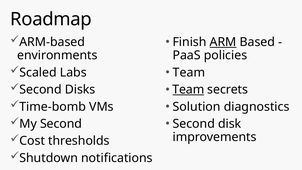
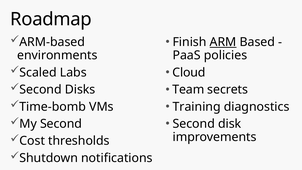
Team: Team -> Cloud (189, 72)
Team underline: present -> none (188, 89)
Solution: Solution -> Training (197, 107)
